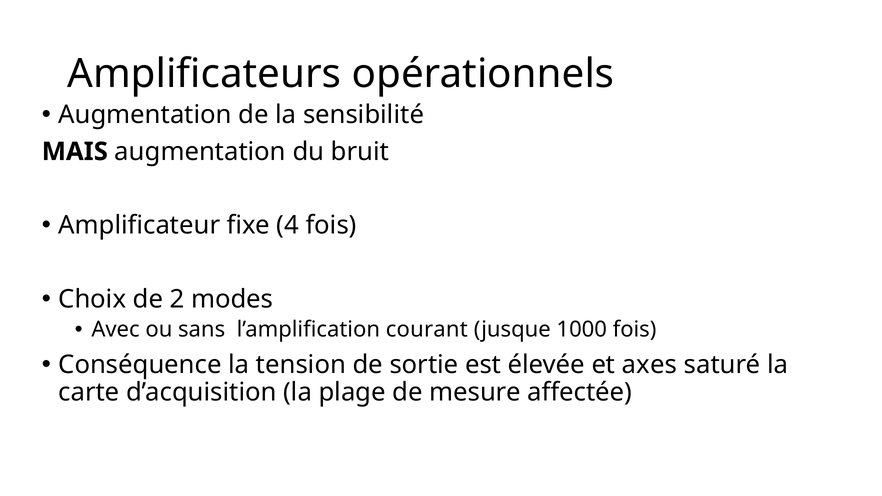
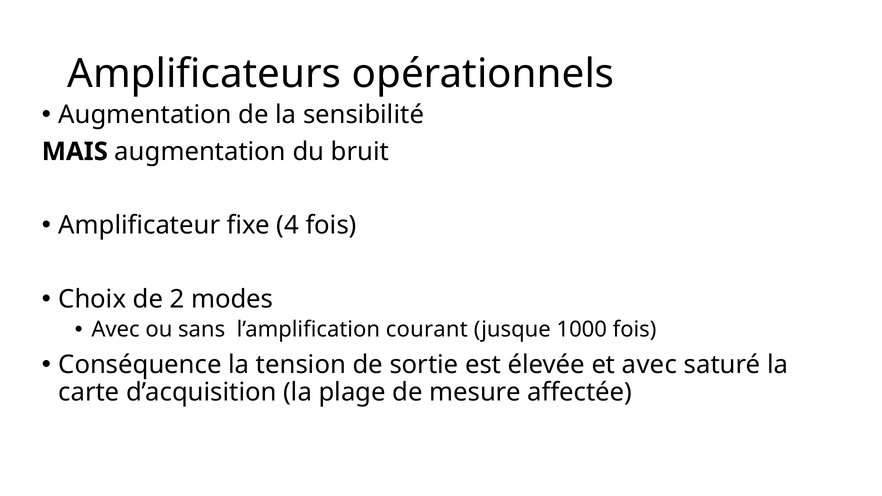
et axes: axes -> avec (650, 365)
